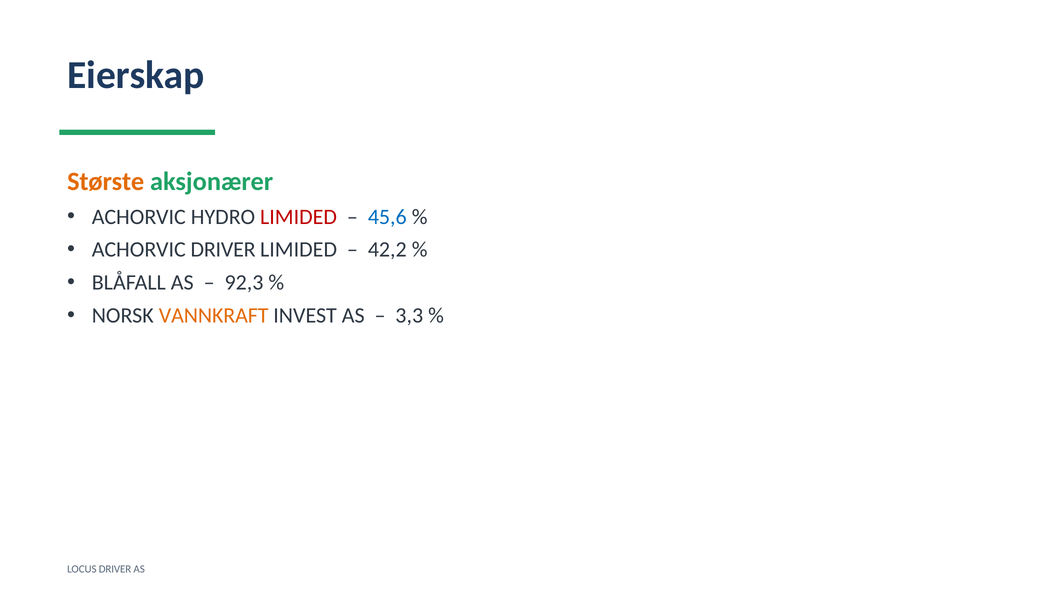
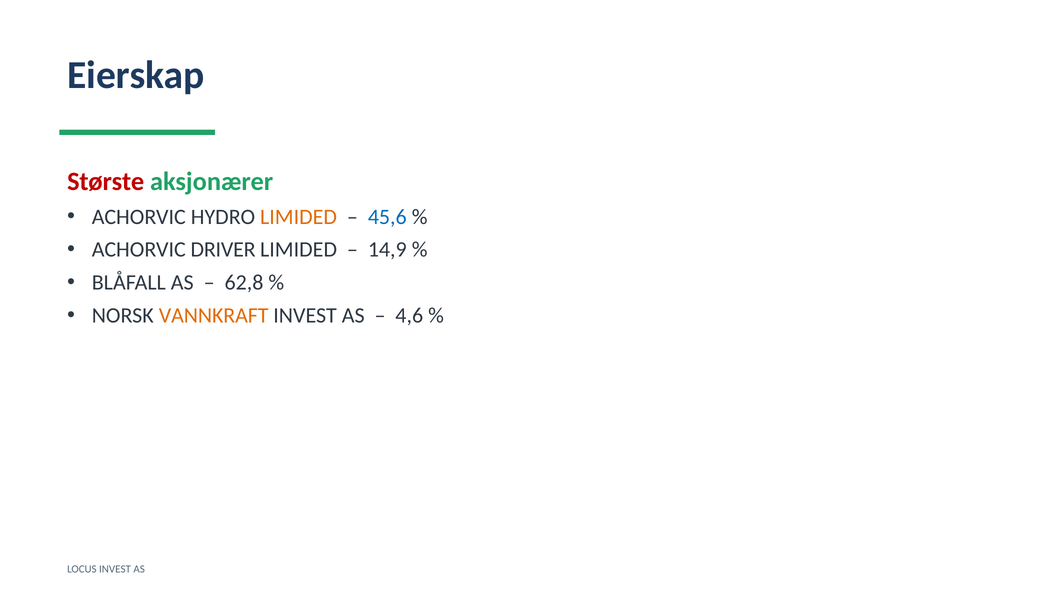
Største colour: orange -> red (106, 182)
LIMIDED colour: red -> orange (299, 217)
42,2: 42,2 -> 14,9 (387, 250)
92,3: 92,3 -> 62,8 (244, 283)
3,3: 3,3 -> 4,6 (409, 316)
LOCUS DRIVER: DRIVER -> INVEST (115, 569)
